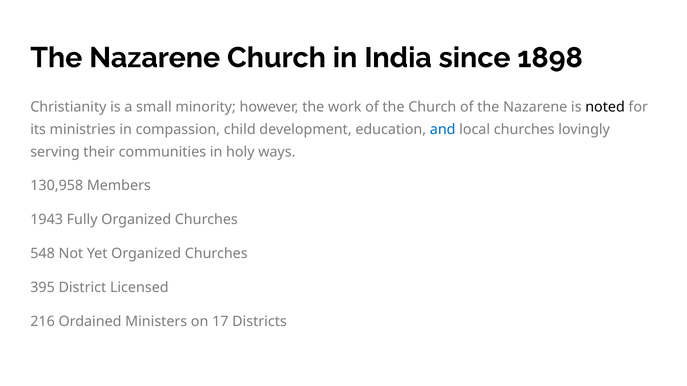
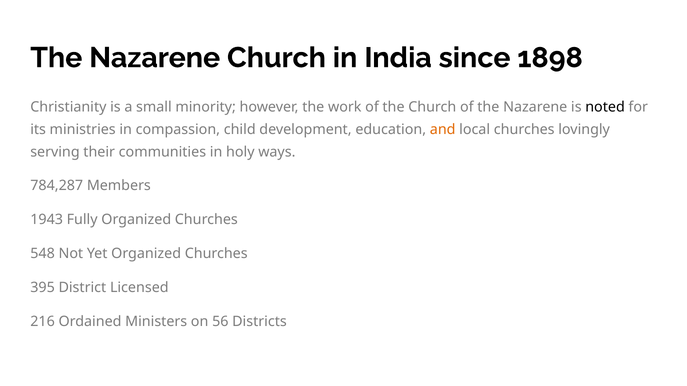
and colour: blue -> orange (443, 129)
130,958: 130,958 -> 784,287 (57, 186)
17: 17 -> 56 (220, 322)
